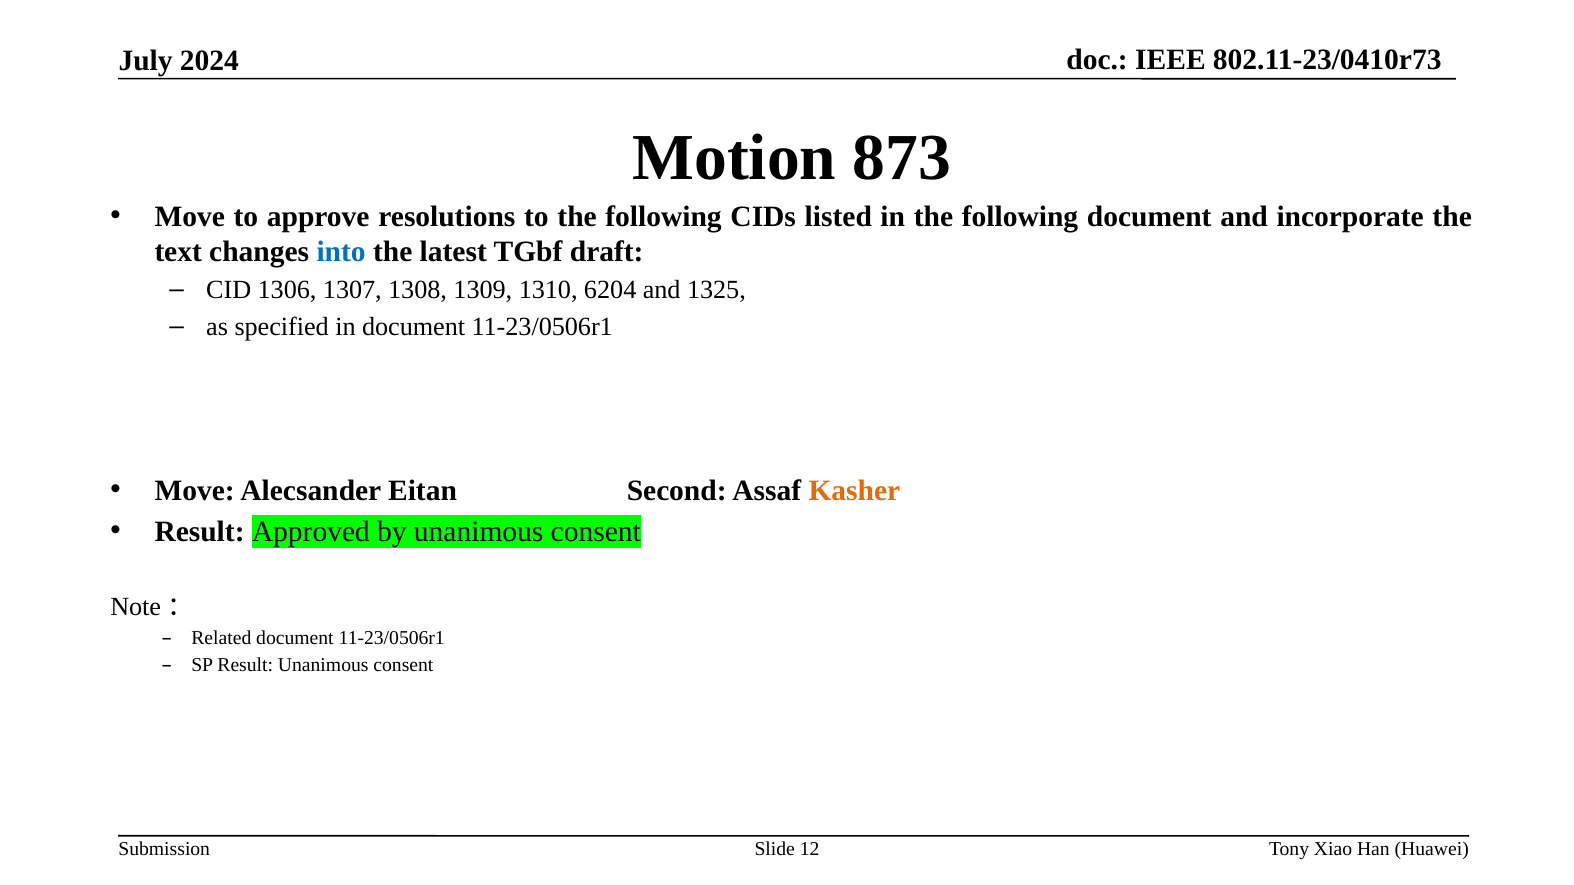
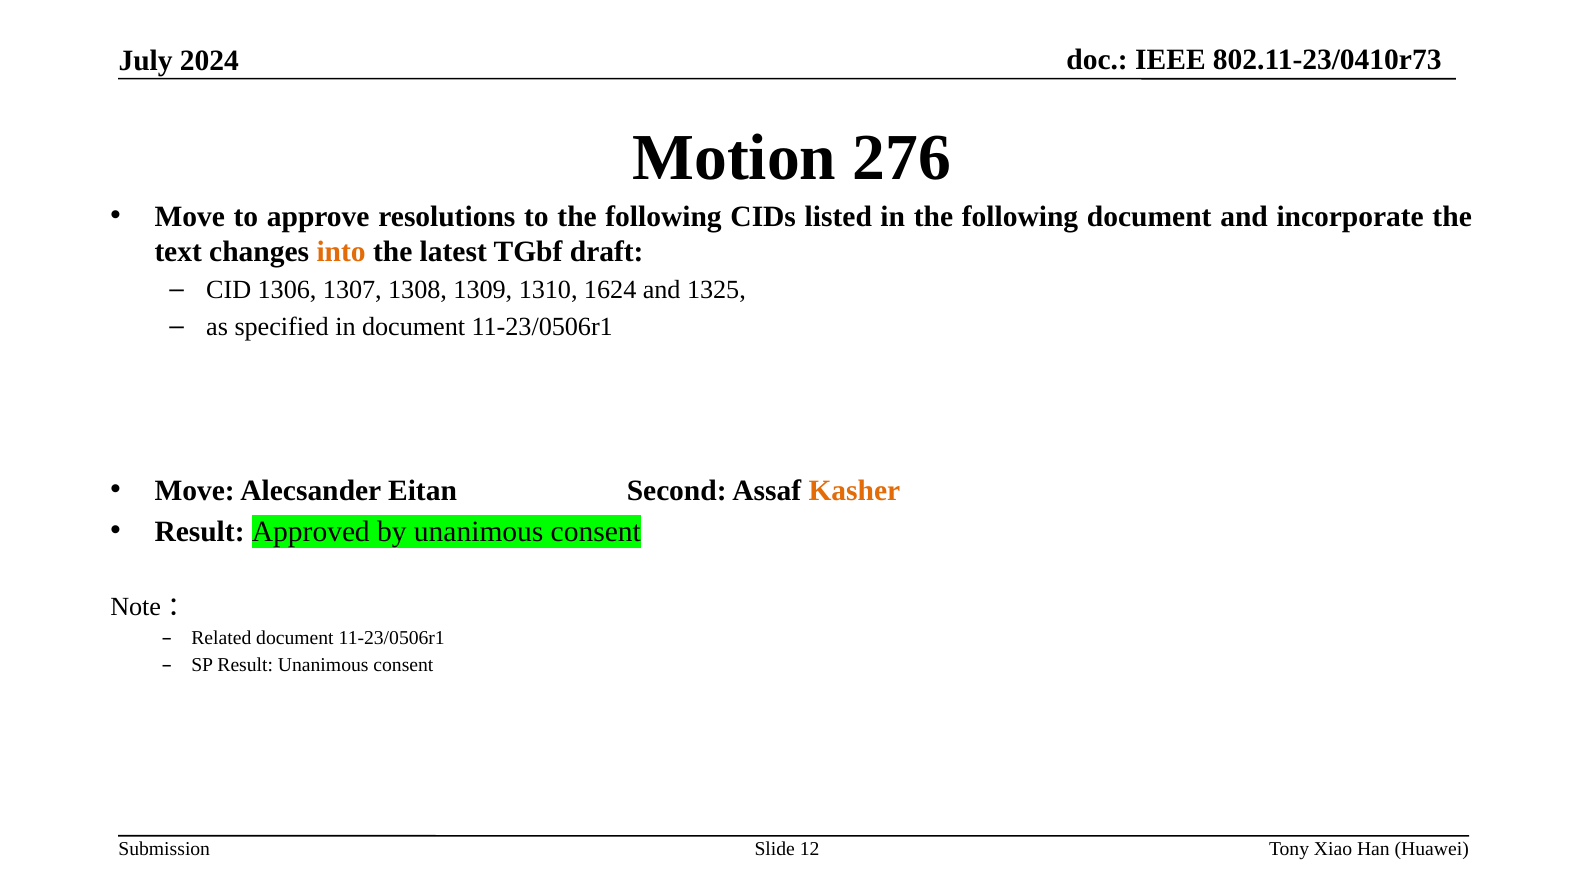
873: 873 -> 276 (902, 158)
into colour: blue -> orange (341, 252)
6204: 6204 -> 1624 (610, 290)
